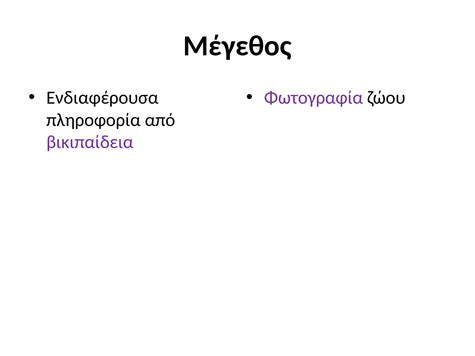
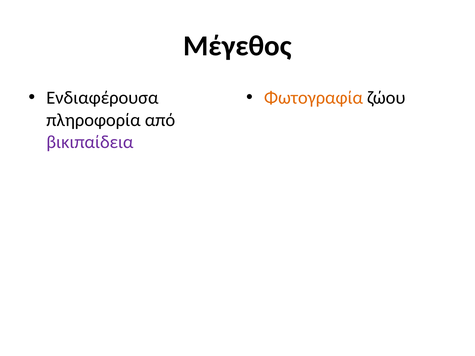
Φωτογραφία colour: purple -> orange (314, 98)
